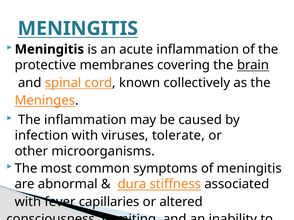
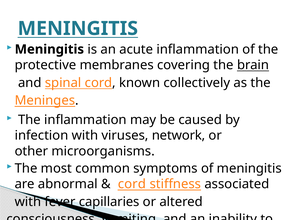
viruses tolerate: tolerate -> network (179, 136)
dura: dura -> cord (132, 184)
